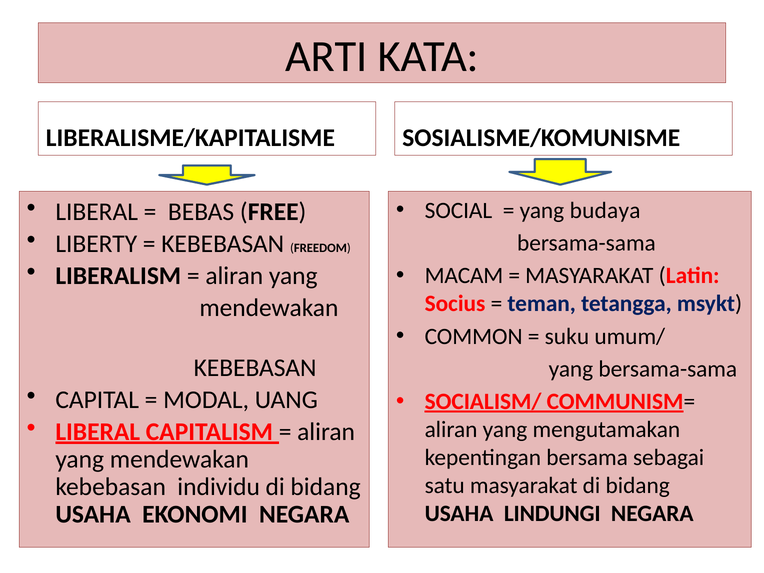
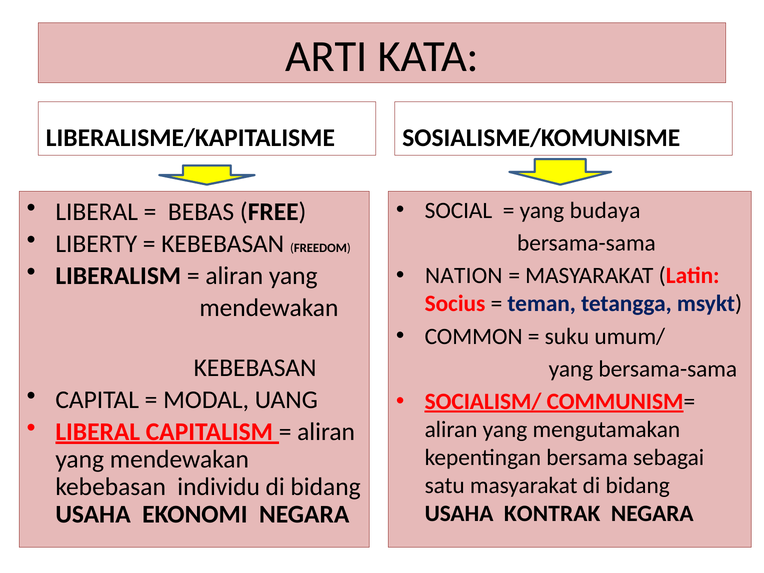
MACAM: MACAM -> NATION (464, 276)
LINDUNGI: LINDUNGI -> KONTRAK (552, 513)
